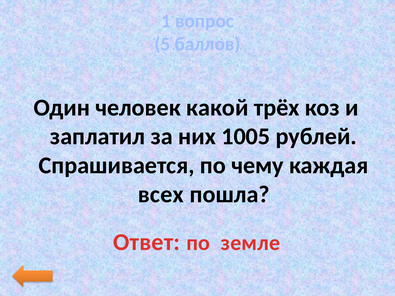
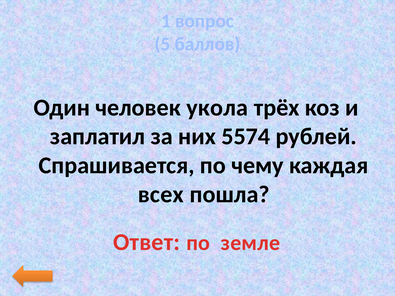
какой: какой -> укола (217, 108)
1005: 1005 -> 5574 (246, 137)
